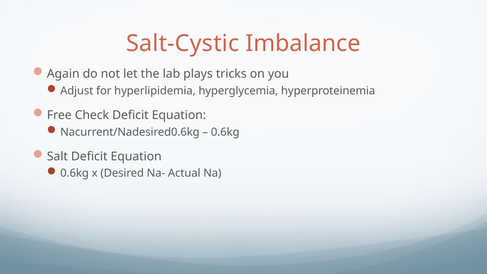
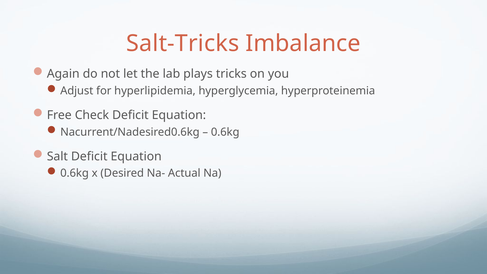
Salt-Cystic: Salt-Cystic -> Salt-Tricks (183, 43)
